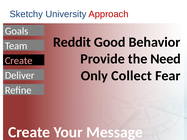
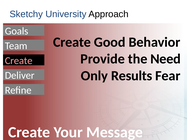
Approach colour: red -> black (109, 14)
Reddit: Reddit -> Create (72, 42)
Collect: Collect -> Results (132, 76)
